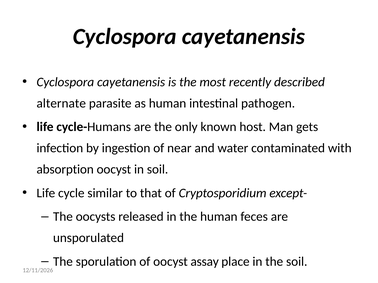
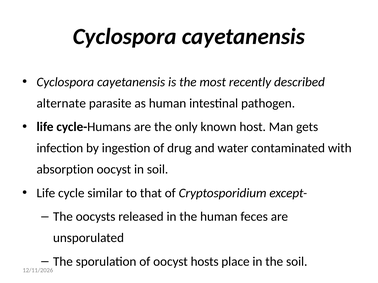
near: near -> drug (179, 148)
assay: assay -> hosts (205, 262)
